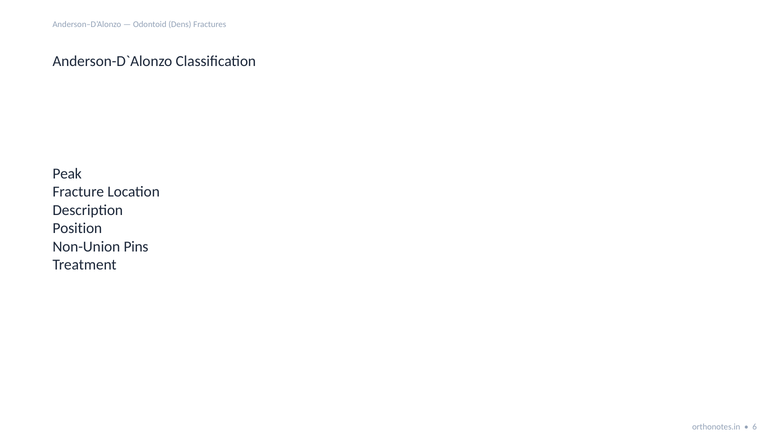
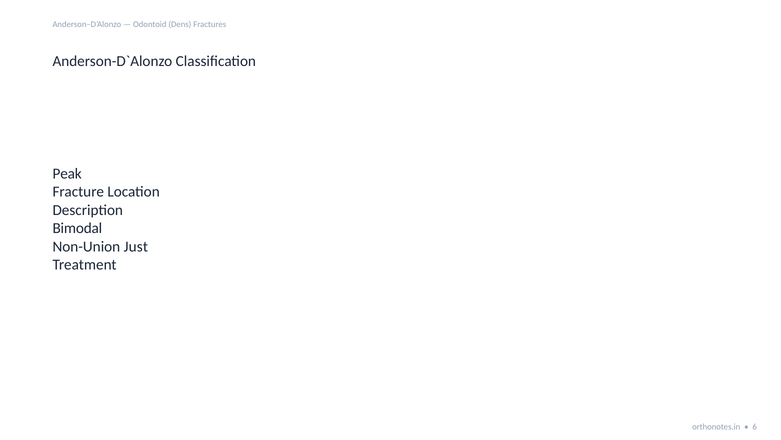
Position: Position -> Bimodal (77, 228)
Pins: Pins -> Just (136, 246)
